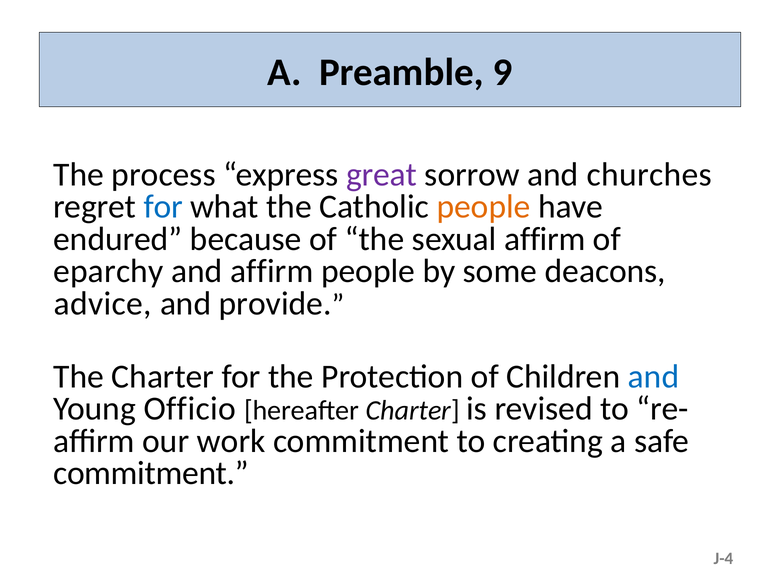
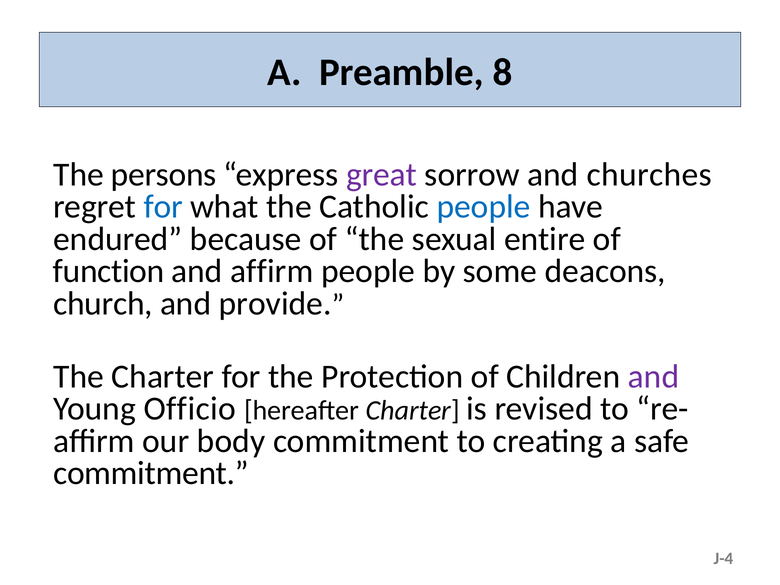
9: 9 -> 8 (502, 72)
process: process -> persons (164, 175)
people colour: orange -> blue (484, 207)
sexual affirm: affirm -> entire (545, 239)
eparchy: eparchy -> function (109, 271)
advice: advice -> church (103, 304)
and colour: blue -> purple (654, 376)
work: work -> body (231, 441)
